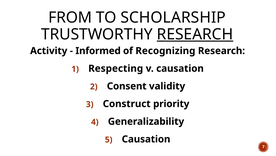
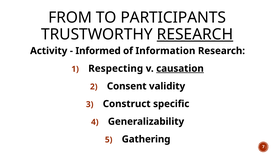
SCHOLARSHIP: SCHOLARSHIP -> PARTICIPANTS (173, 17)
Recognizing: Recognizing -> Information (165, 51)
causation underline: none -> present (180, 68)
priority: priority -> specific (171, 103)
Causation: Causation -> Gathering (146, 139)
